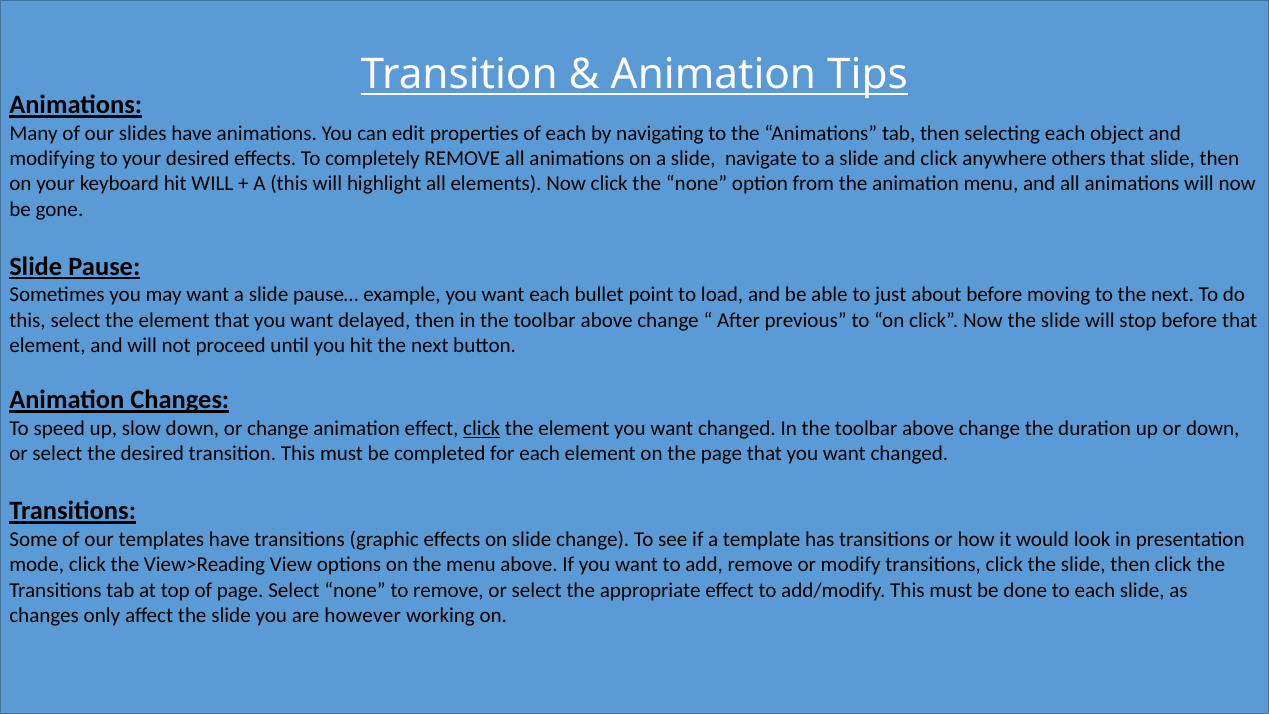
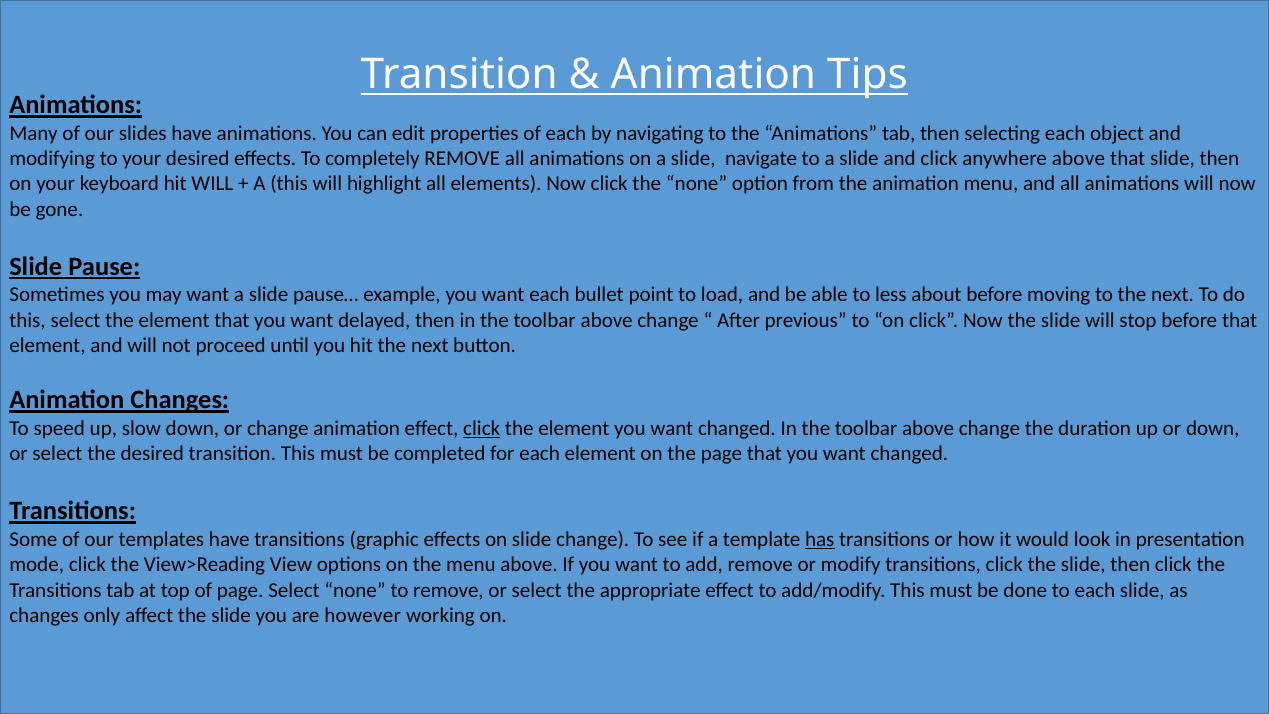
anywhere others: others -> above (1078, 159)
just: just -> less (891, 295)
has underline: none -> present (820, 539)
